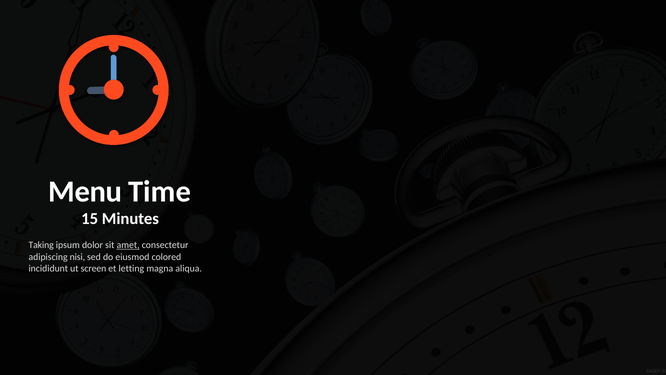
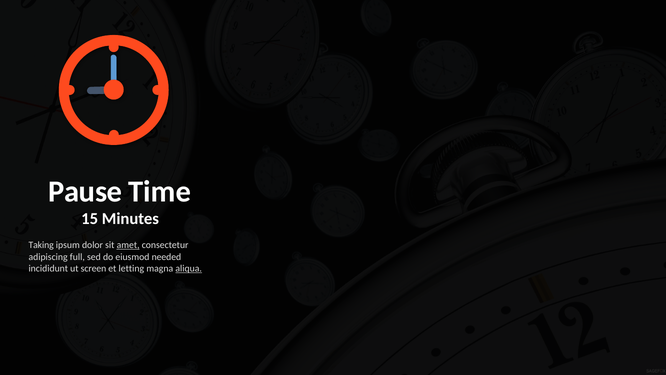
Menu: Menu -> Pause (85, 191)
nisi: nisi -> full (77, 257)
colored: colored -> needed (166, 257)
aliqua underline: none -> present (189, 268)
